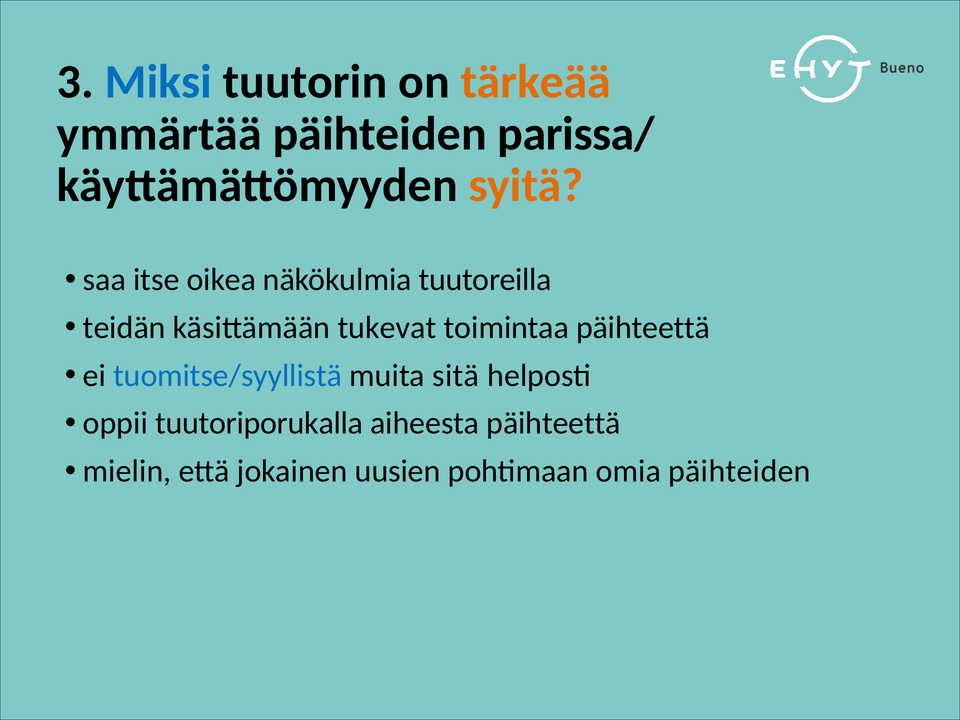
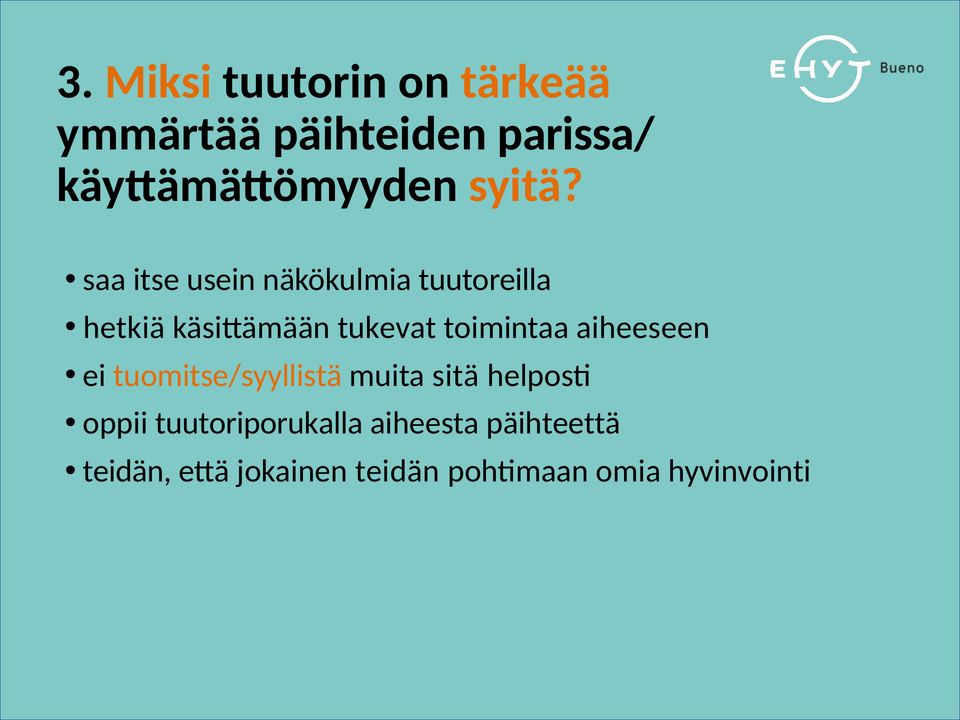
Miksi colour: blue -> orange (159, 82)
oikea: oikea -> usein (221, 280)
teidän: teidän -> hetkiä (124, 328)
toimintaa päihteettä: päihteettä -> aiheeseen (643, 328)
tuomitse/syyllistä colour: blue -> orange (228, 376)
mielin: mielin -> teidän (127, 471)
jokainen uusien: uusien -> teidän (397, 471)
omia päihteiden: päihteiden -> hyvinvointi (740, 471)
